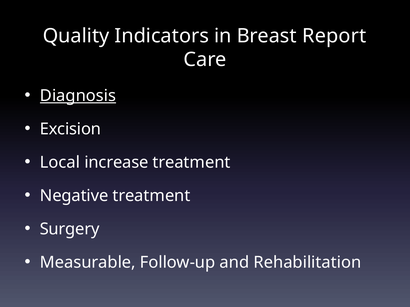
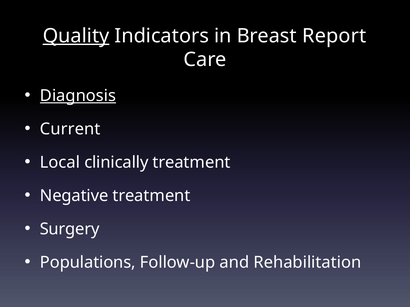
Quality underline: none -> present (76, 36)
Excision: Excision -> Current (70, 129)
increase: increase -> clinically (116, 163)
Measurable: Measurable -> Populations (88, 263)
